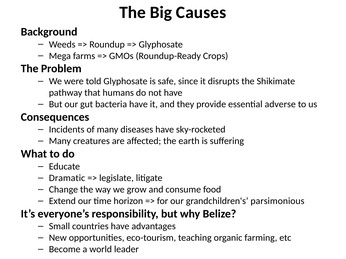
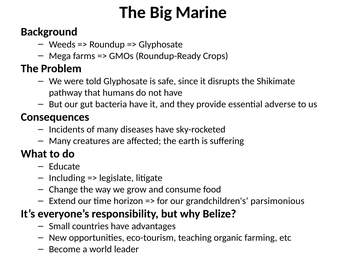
Causes: Causes -> Marine (201, 12)
Dramatic: Dramatic -> Including (67, 178)
